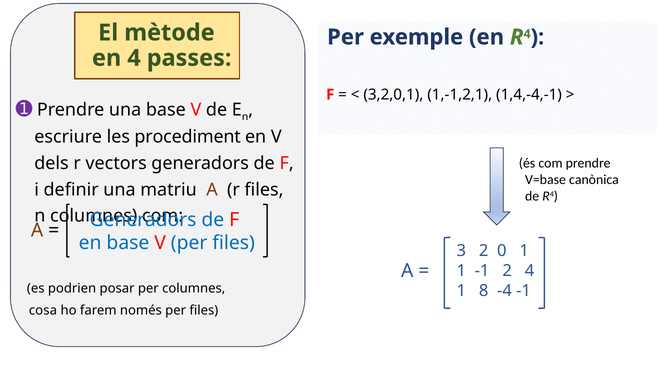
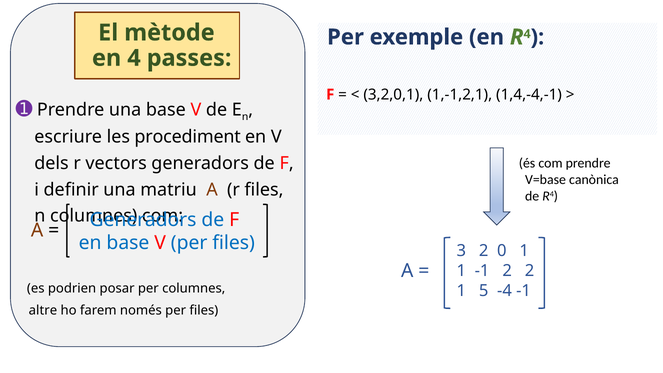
2 4: 4 -> 2 (530, 271)
8: 8 -> 5 (484, 291)
cosa: cosa -> altre (43, 310)
